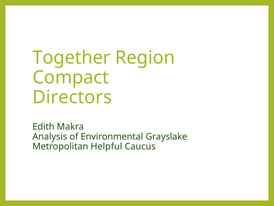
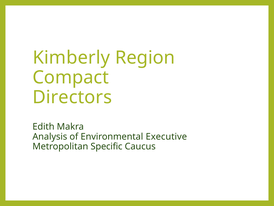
Together: Together -> Kimberly (71, 58)
Grayslake: Grayslake -> Executive (166, 136)
Helpful: Helpful -> Specific (107, 146)
